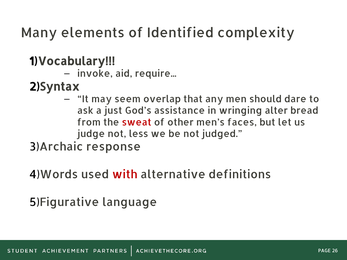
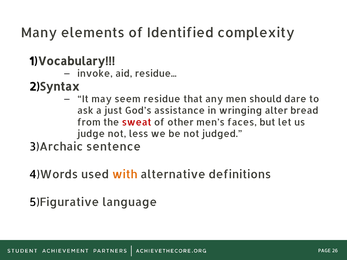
aid require: require -> residue (156, 74)
seem overlap: overlap -> residue (162, 99)
response: response -> sentence (114, 147)
with colour: red -> orange (125, 175)
